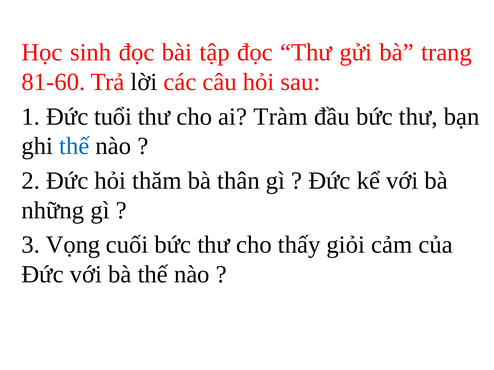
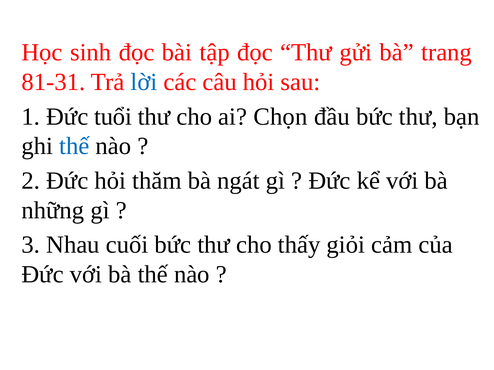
81-60: 81-60 -> 81-31 (53, 82)
lời colour: black -> blue (144, 82)
Tràm: Tràm -> Chọn (280, 117)
thân: thân -> ngát (238, 181)
Vọng: Vọng -> Nhau (73, 245)
